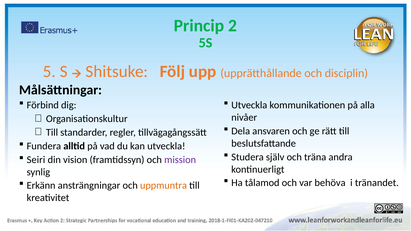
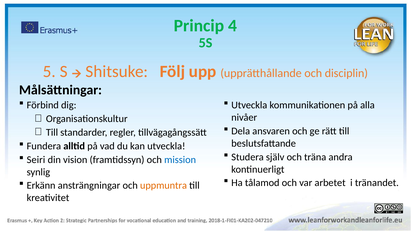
2: 2 -> 4 (233, 26)
mission colour: purple -> blue (180, 160)
behöva: behöva -> arbetet (330, 183)
